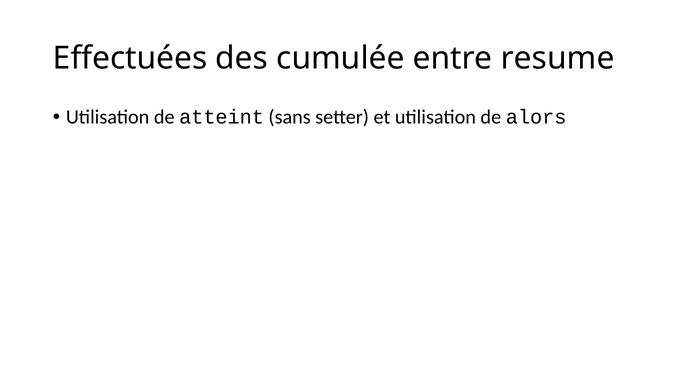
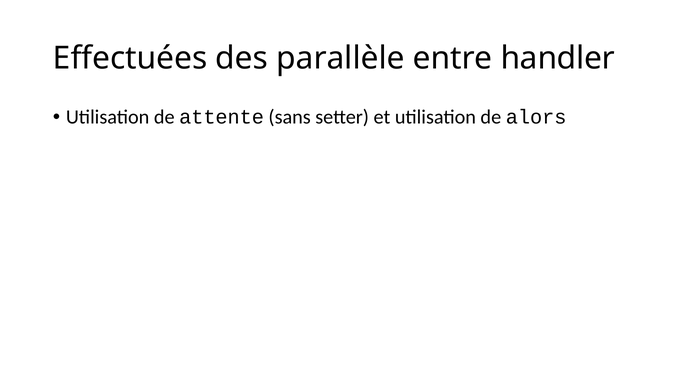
cumulée: cumulée -> parallèle (340, 58)
resume: resume -> handler (558, 58)
atteint: atteint -> attente (222, 117)
